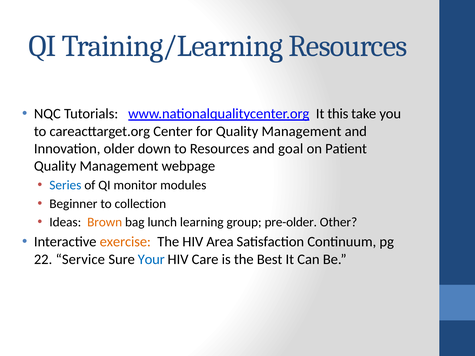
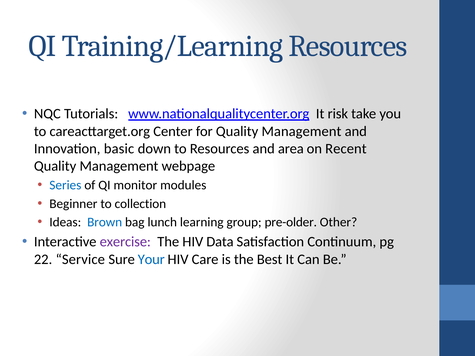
this: this -> risk (338, 114)
older: older -> basic (119, 149)
goal: goal -> area (291, 149)
Patient: Patient -> Recent (346, 149)
Brown colour: orange -> blue (105, 222)
exercise colour: orange -> purple (125, 242)
Area: Area -> Data (220, 242)
